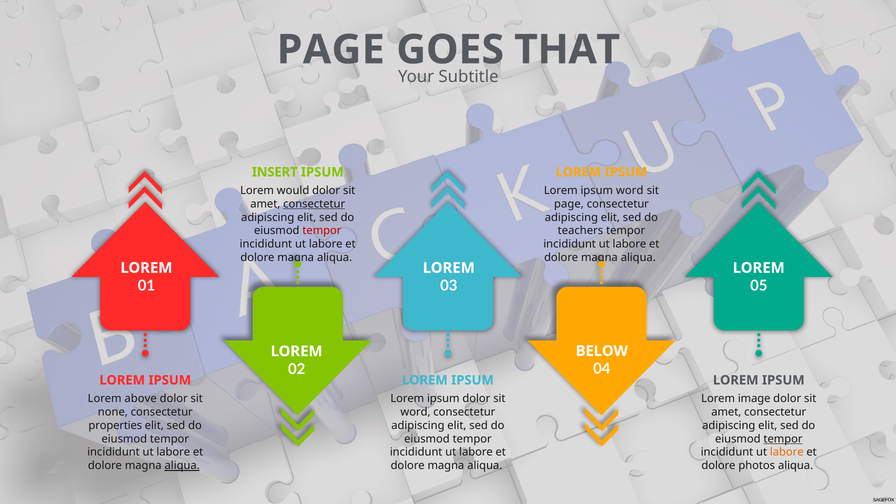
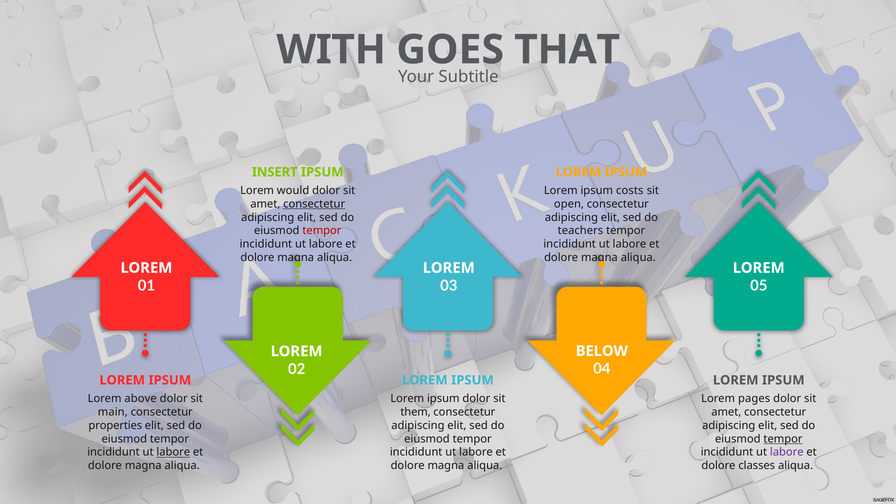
PAGE: PAGE -> WITH (331, 50)
ipsum word: word -> costs (630, 190)
page: page -> open (569, 204)
image: image -> pages (754, 399)
none: none -> main (113, 412)
word: word -> them (416, 412)
labore underline: none -> present (173, 452)
labore colour: orange -> purple (787, 452)
aliqua underline: present -> none (182, 466)
photos: photos -> classes (757, 466)
